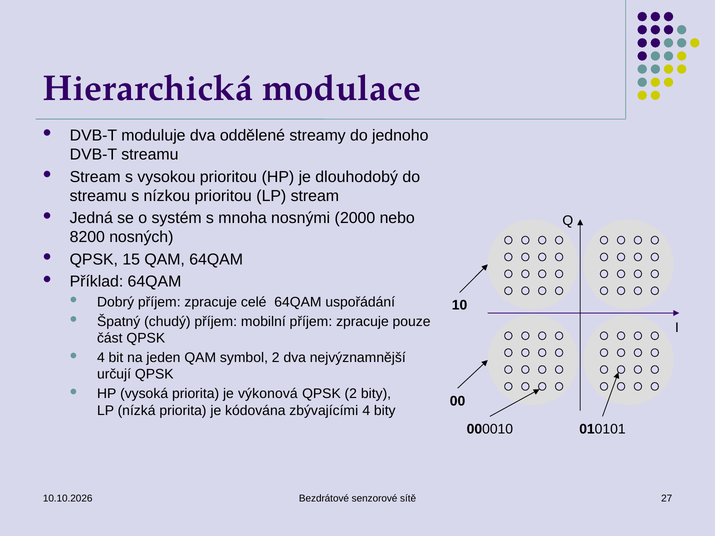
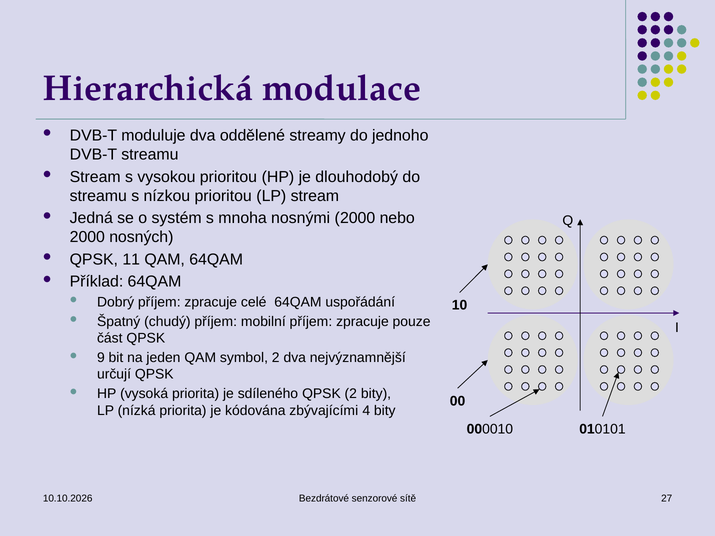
8200: 8200 -> 2000 (87, 237)
15: 15 -> 11 (131, 259)
4: 4 -> 9 (101, 358)
výkonová: výkonová -> sdíleného (268, 394)
